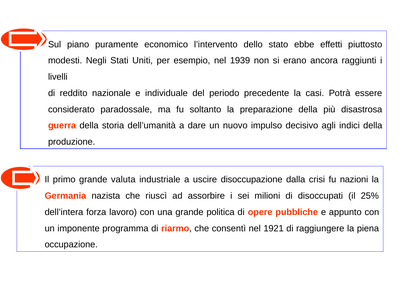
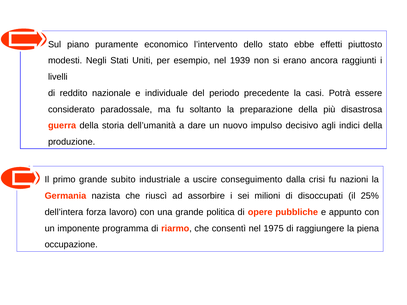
valuta: valuta -> subito (123, 180)
disoccupazione: disoccupazione -> conseguimento (252, 180)
1921: 1921 -> 1975 (274, 229)
